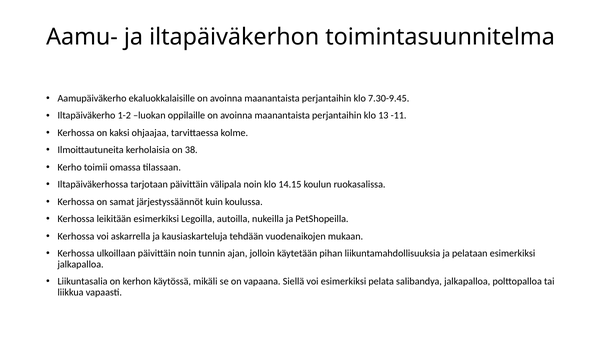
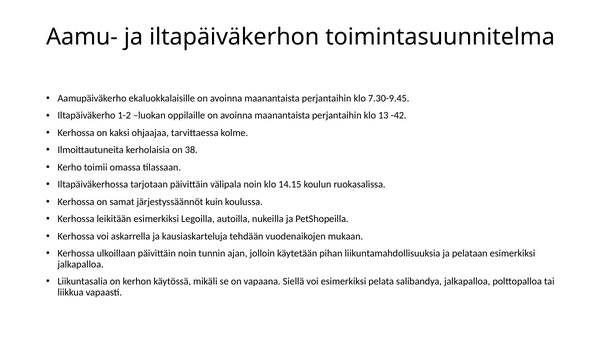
-11: -11 -> -42 (399, 116)
